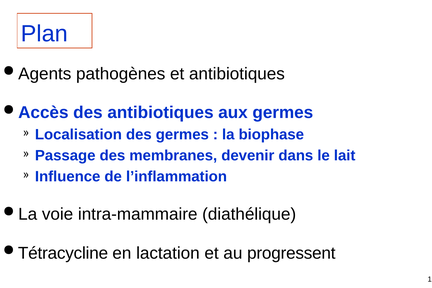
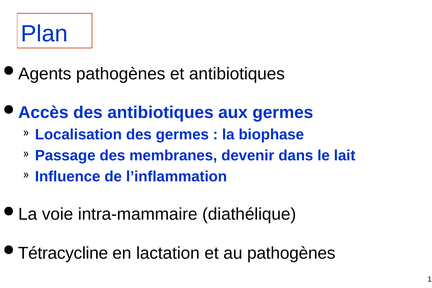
au progressent: progressent -> pathogènes (291, 253)
